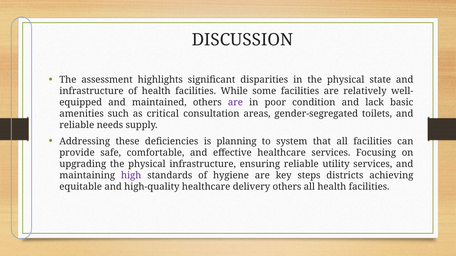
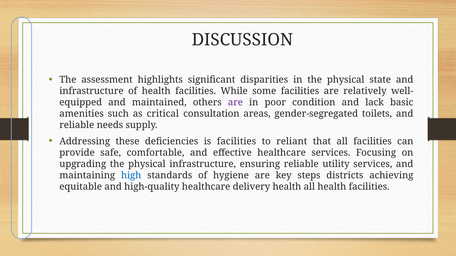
is planning: planning -> facilities (236, 141)
system: system -> reliant (292, 141)
high colour: purple -> blue (131, 176)
delivery others: others -> health (287, 187)
